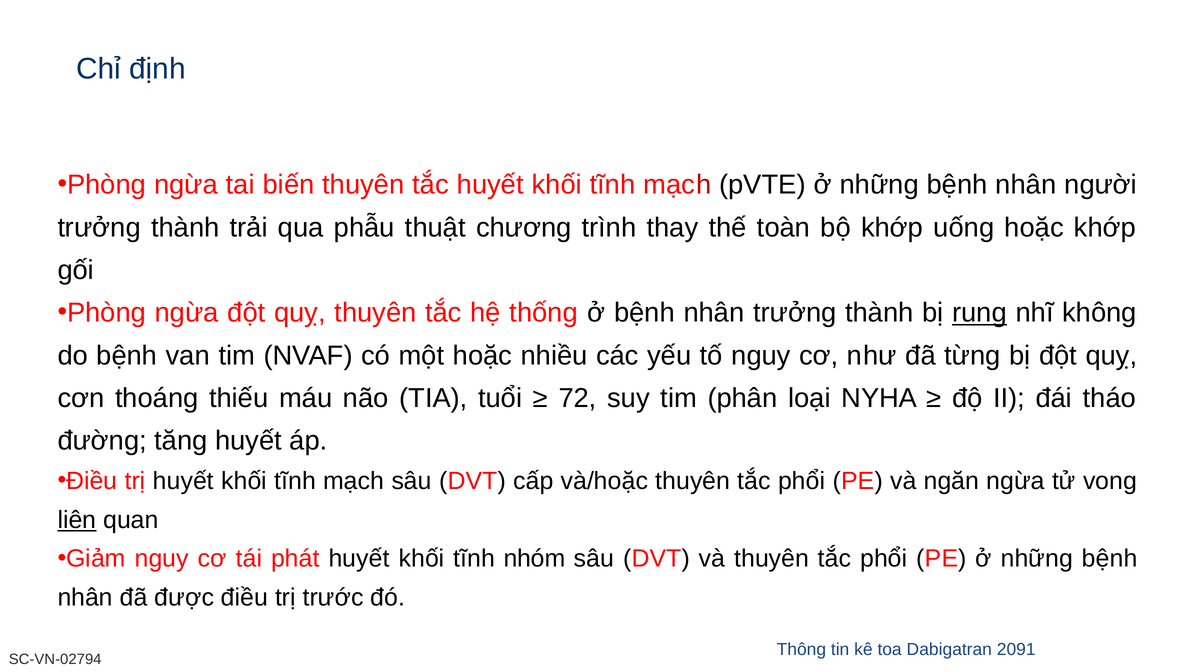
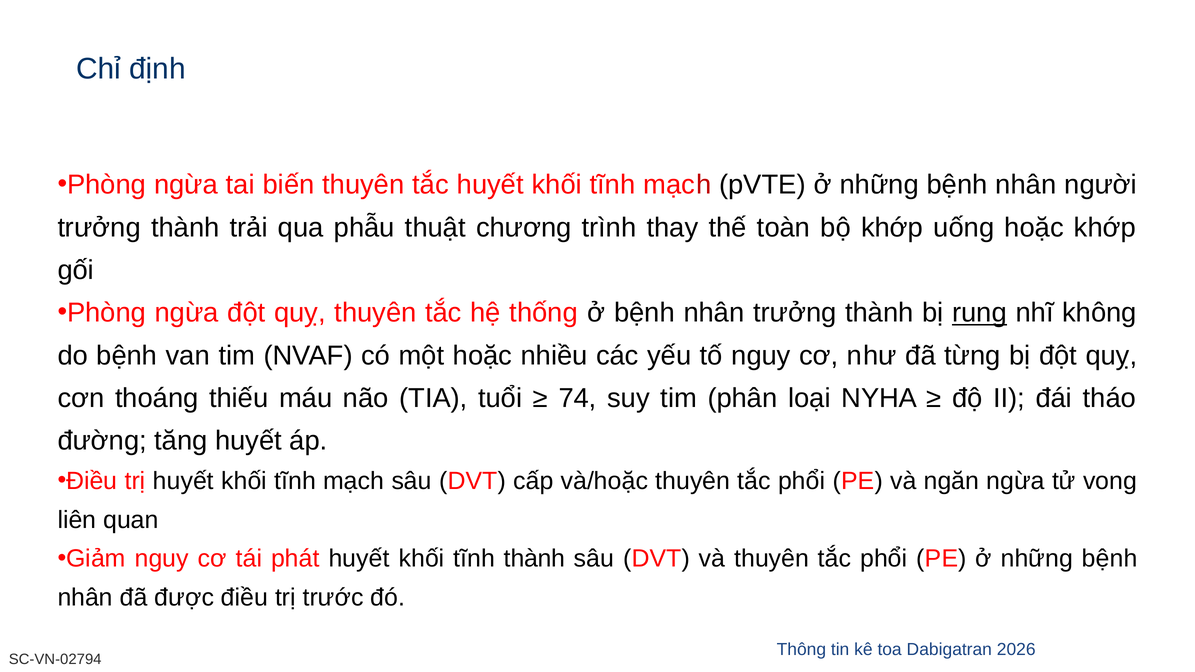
72: 72 -> 74 (578, 398)
liên underline: present -> none (77, 520)
tĩnh nhóm: nhóm -> thành (535, 559)
2091: 2091 -> 2026 (1016, 650)
